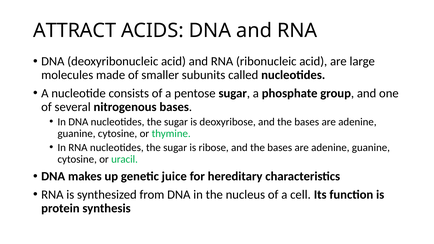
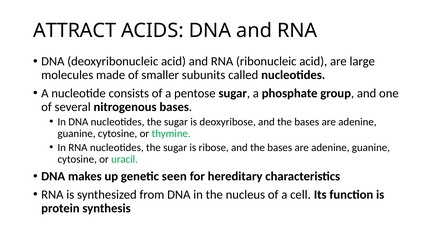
juice: juice -> seen (174, 176)
